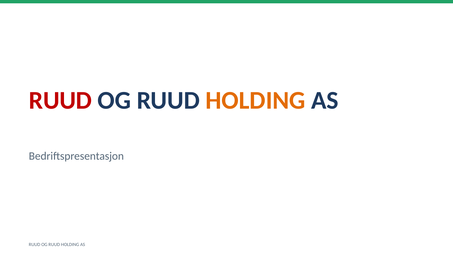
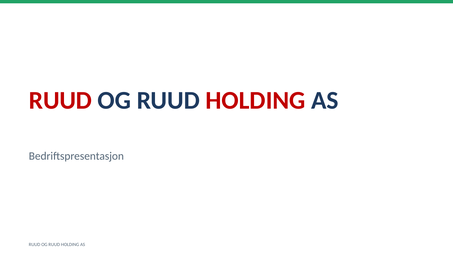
HOLDING colour: orange -> red (256, 100)
